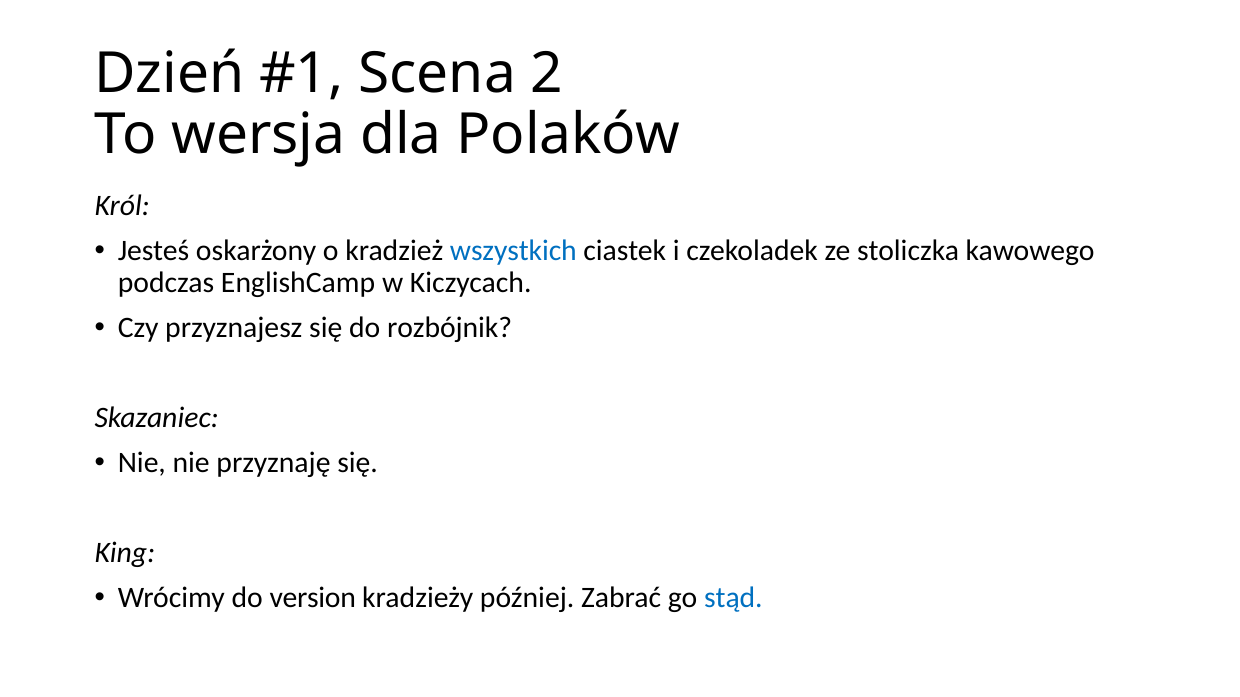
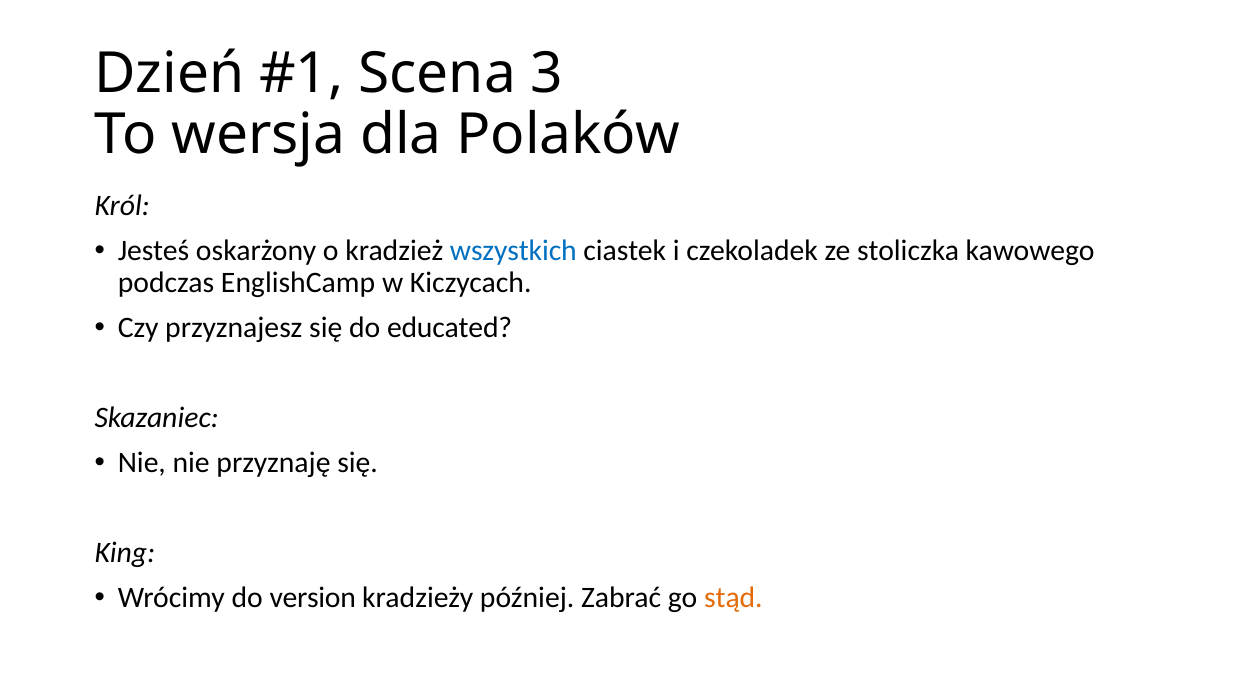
2: 2 -> 3 (547, 73)
rozbójnik: rozbójnik -> educated (450, 328)
stąd colour: blue -> orange (733, 598)
